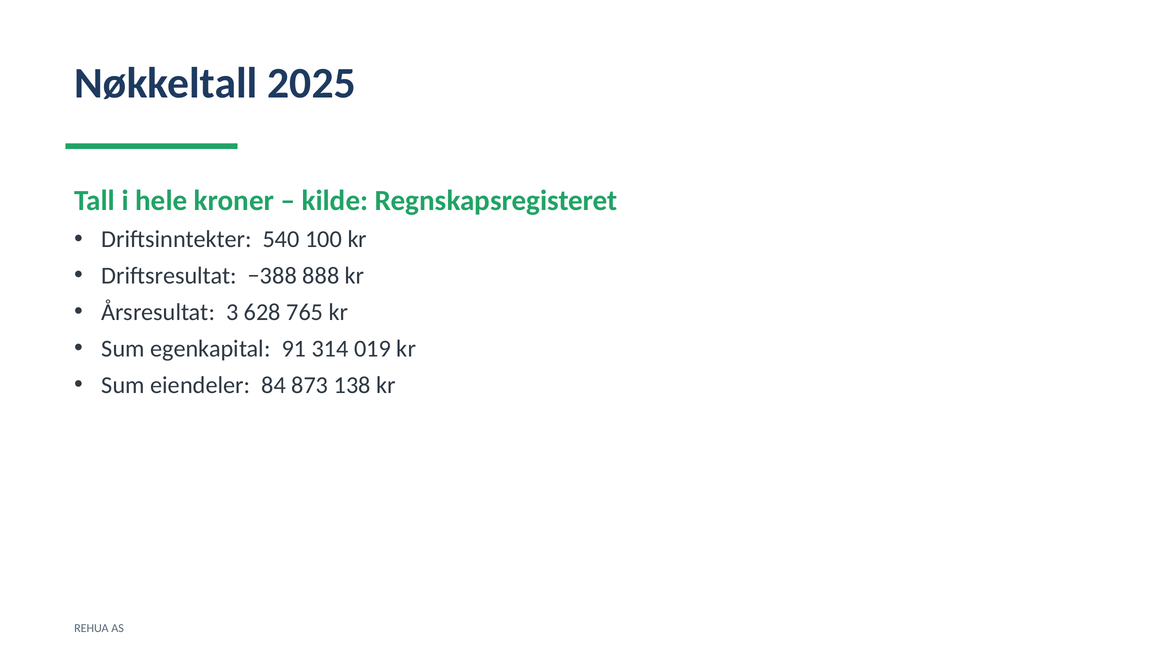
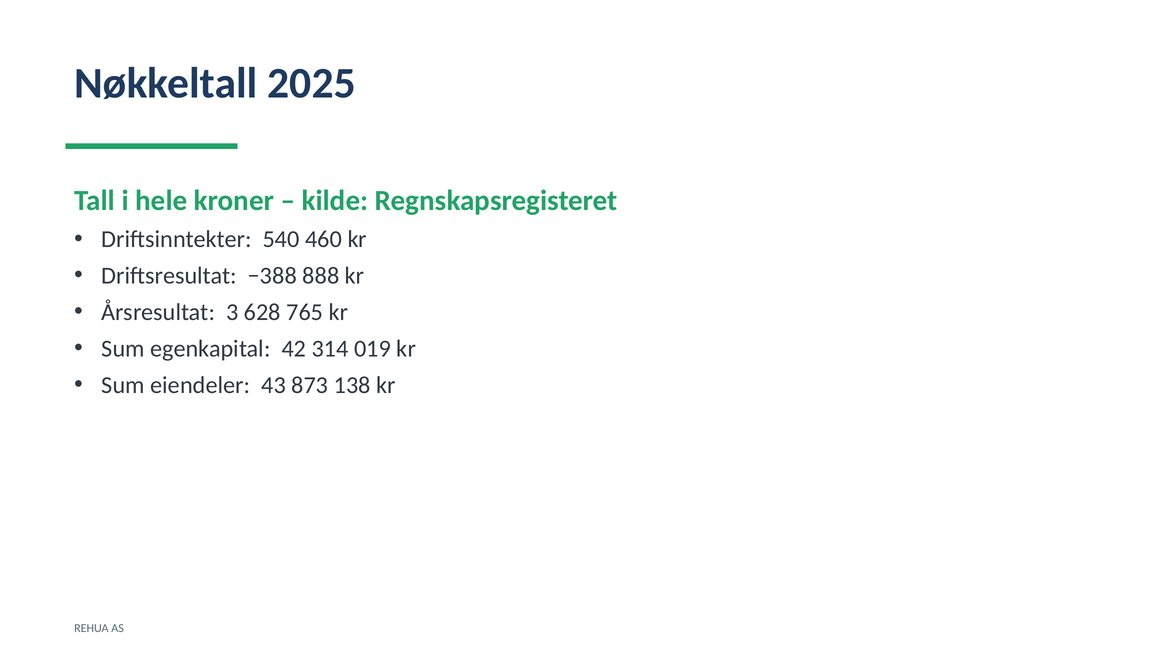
100: 100 -> 460 (323, 240)
91: 91 -> 42 (294, 349)
84: 84 -> 43 (274, 385)
